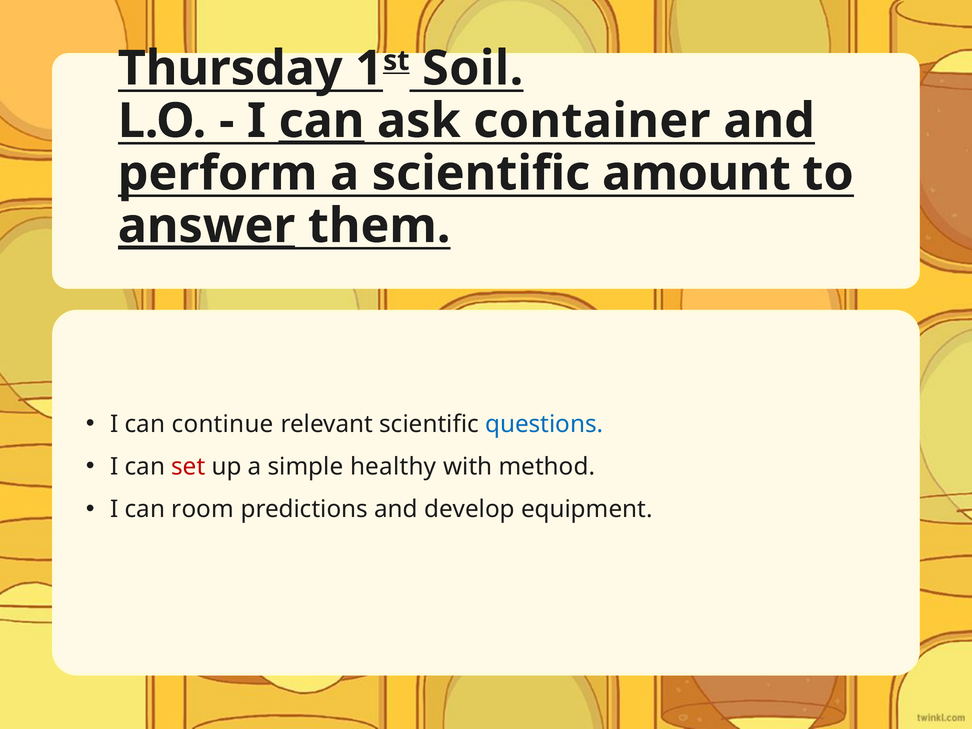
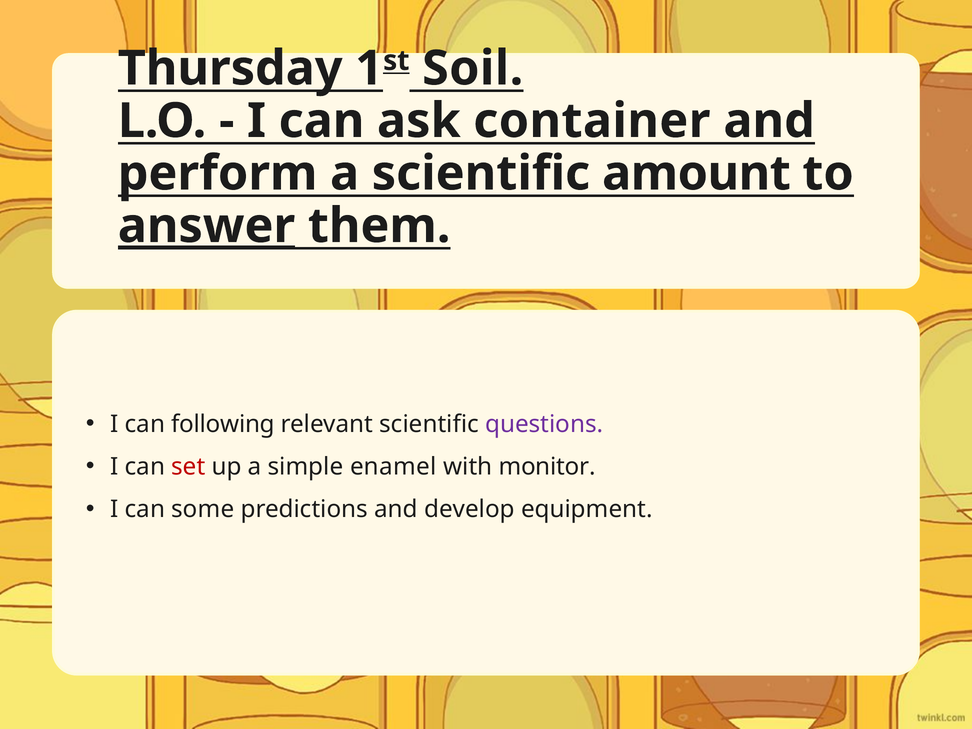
can underline: present -> none (322, 121)
continue: continue -> following (223, 424)
questions colour: blue -> purple (544, 424)
healthy: healthy -> enamel (393, 467)
method: method -> monitor (547, 467)
room: room -> some (203, 509)
